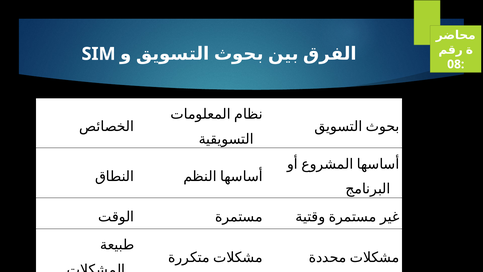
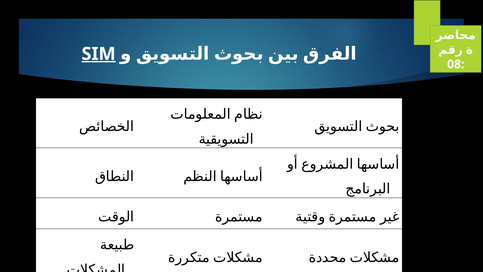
SIM underline: none -> present (99, 54)
